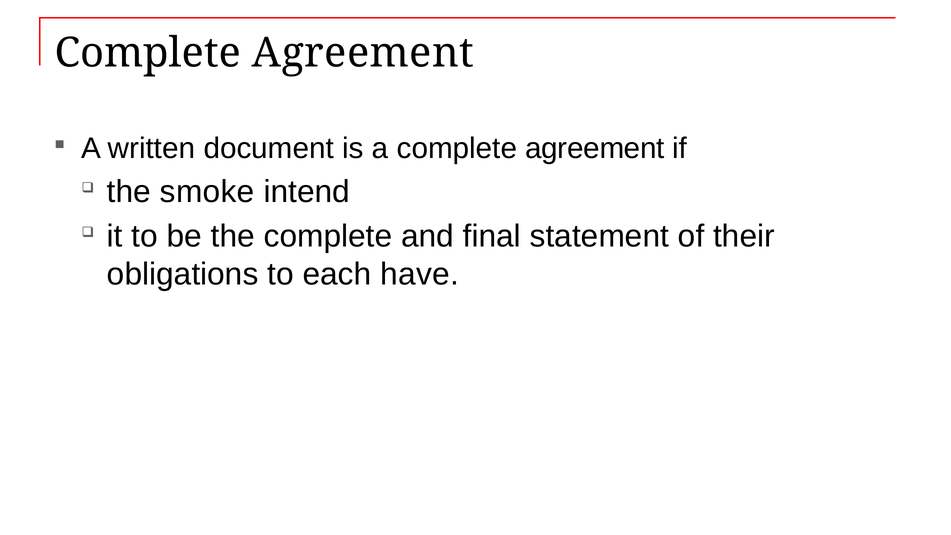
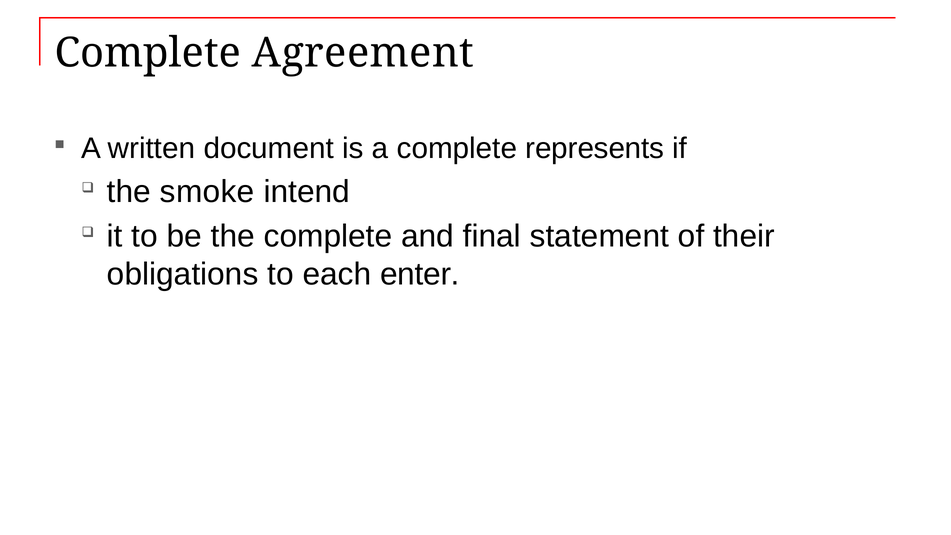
a complete agreement: agreement -> represents (595, 148)
have: have -> enter (420, 274)
